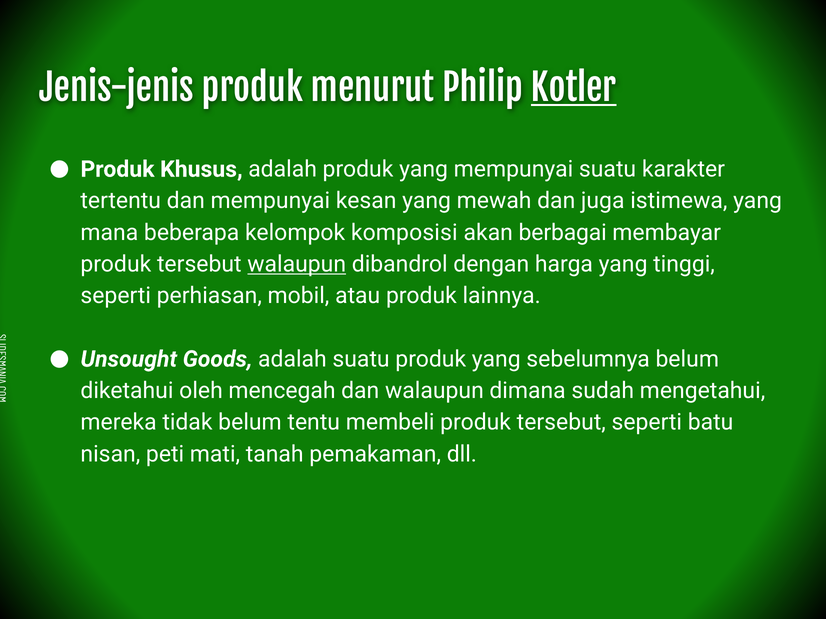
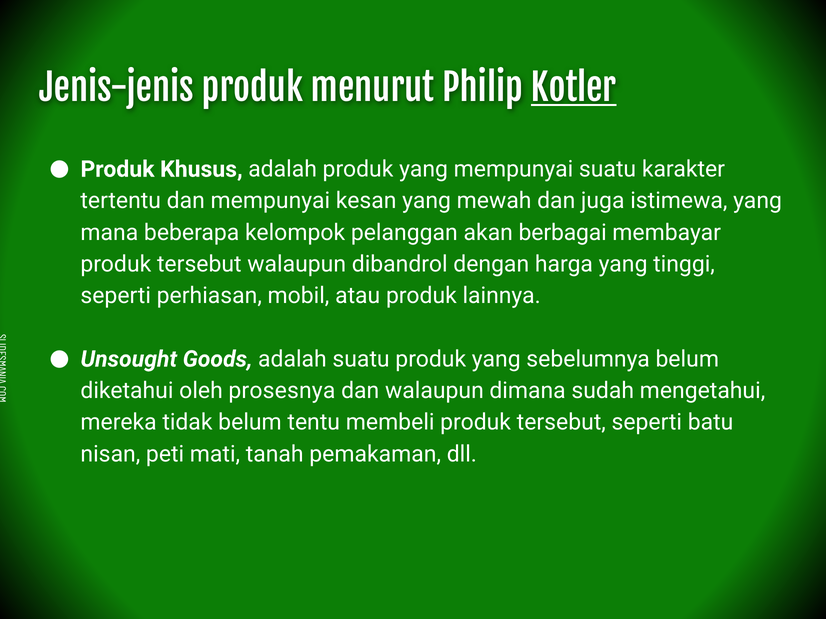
komposisi: komposisi -> pelanggan (404, 233)
walaupun underline: present -> none (297, 264)
mencegah: mencegah -> prosesnya (282, 391)
